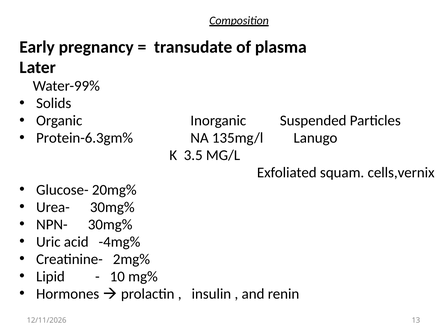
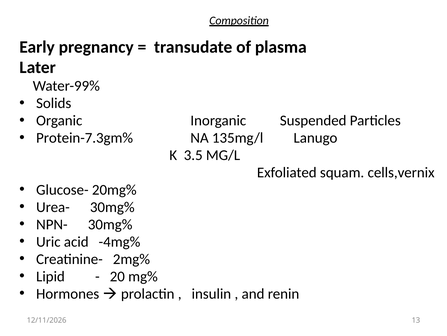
Protein-6.3gm%: Protein-6.3gm% -> Protein-7.3gm% (85, 138)
10: 10 -> 20 (117, 276)
